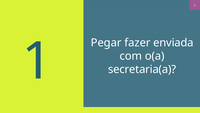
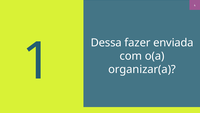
Pegar: Pegar -> Dessa (106, 42)
secretaria(a: secretaria(a -> organizar(a (142, 69)
